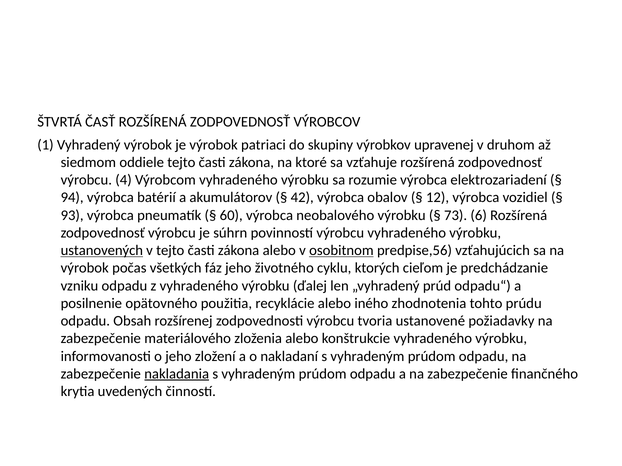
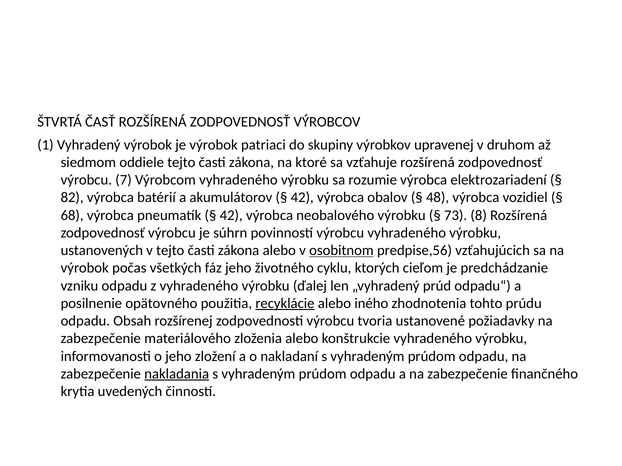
4: 4 -> 7 (124, 180)
94: 94 -> 82 (72, 198)
12: 12 -> 48 (438, 198)
93: 93 -> 68 (72, 215)
60: 60 -> 42 (231, 215)
6: 6 -> 8 (479, 215)
ustanovených underline: present -> none (102, 251)
recyklácie underline: none -> present (285, 304)
